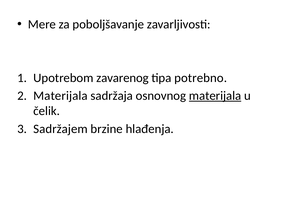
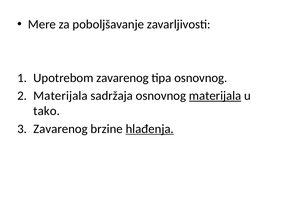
tipa potrebno: potrebno -> osnovnog (201, 78)
čelik: čelik -> tako (47, 111)
Sadržajem: Sadržajem -> Zavarenog (61, 129)
hlađenja underline: none -> present (150, 129)
